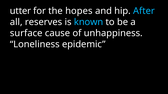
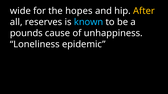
utter: utter -> wide (20, 11)
After colour: light blue -> yellow (144, 11)
surface: surface -> pounds (26, 33)
